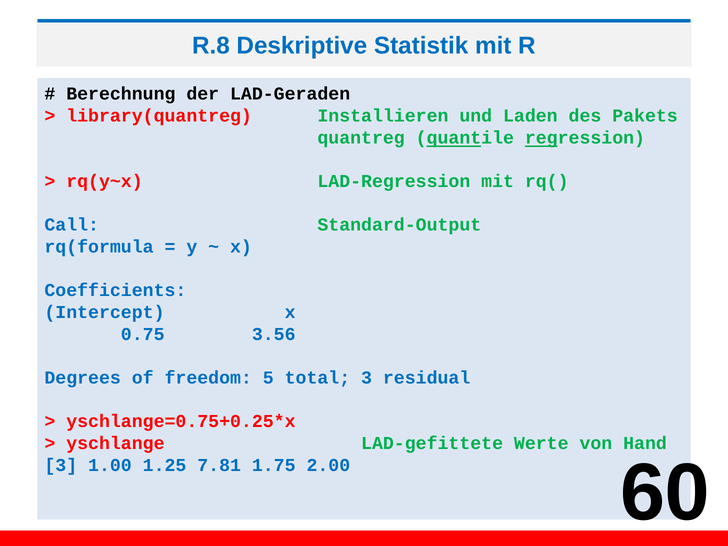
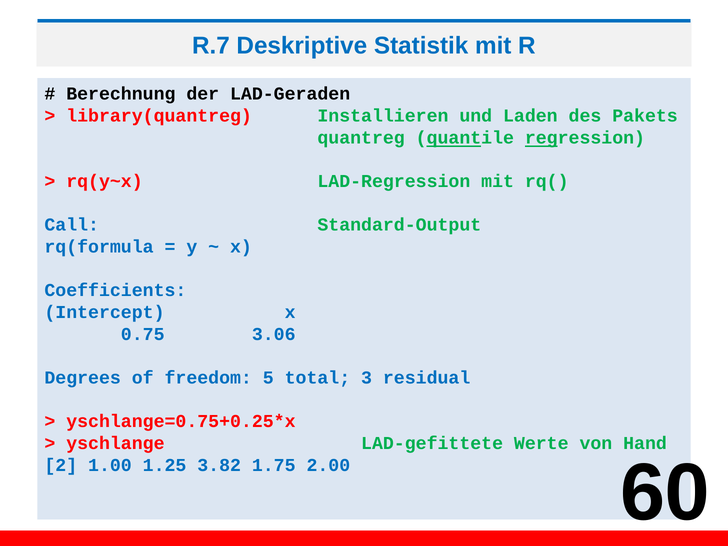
R.8: R.8 -> R.7 (211, 46)
3.56: 3.56 -> 3.06 (274, 334)
3: 3 -> 2 (61, 465)
7.81: 7.81 -> 3.82 (219, 465)
